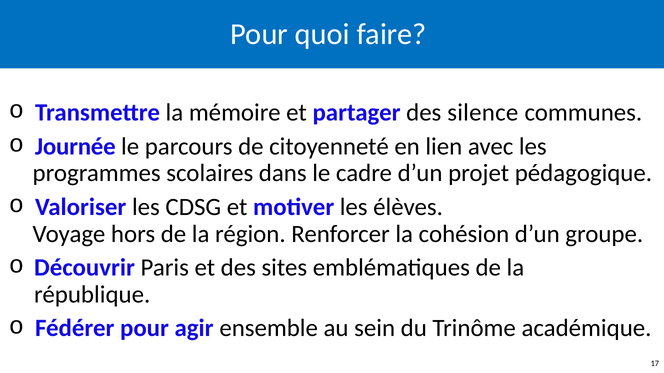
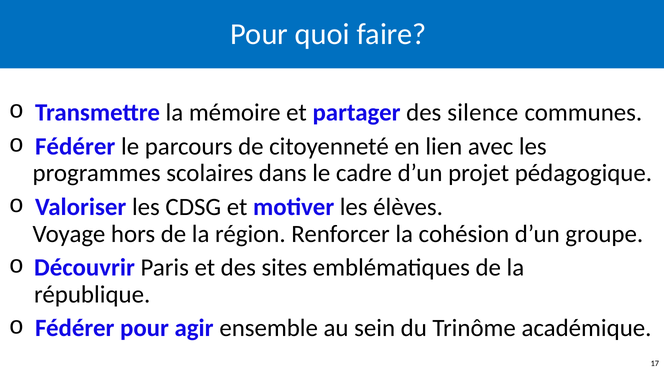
Journée: Journée -> Fédérer (75, 147)
